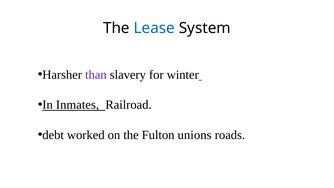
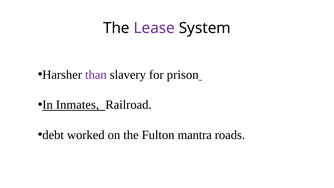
Lease colour: blue -> purple (154, 28)
winter: winter -> prison (183, 75)
unions: unions -> mantra (195, 135)
